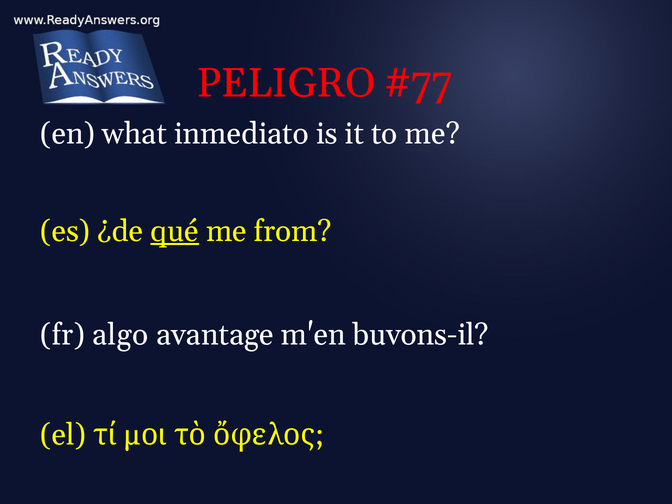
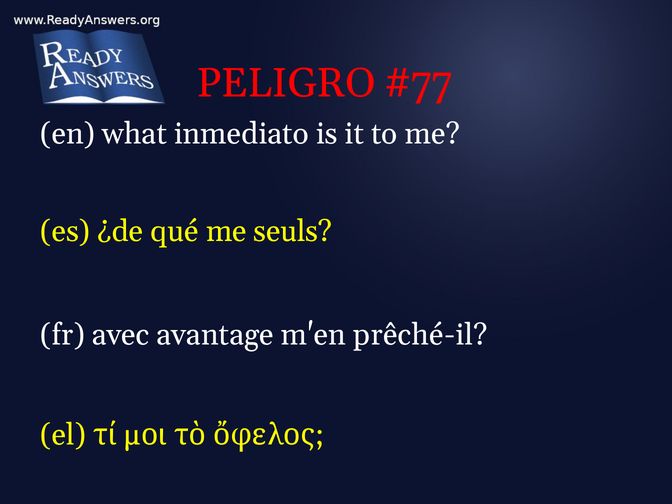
qué underline: present -> none (175, 231)
from: from -> seuls (293, 231)
algo: algo -> avec (121, 335)
buvons-il: buvons-il -> prêché-il (420, 335)
